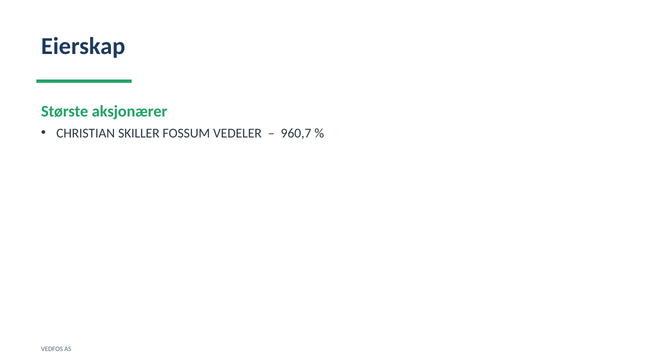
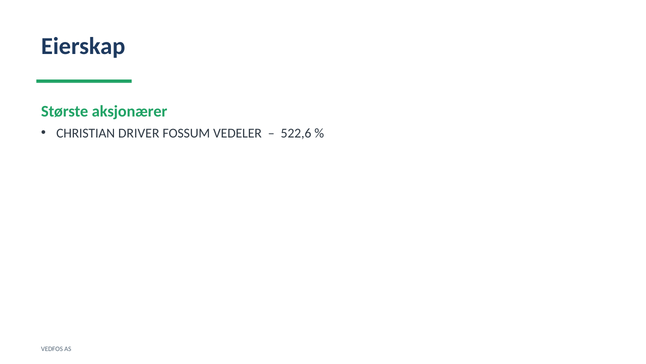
SKILLER: SKILLER -> DRIVER (139, 133)
960,7: 960,7 -> 522,6 (296, 133)
